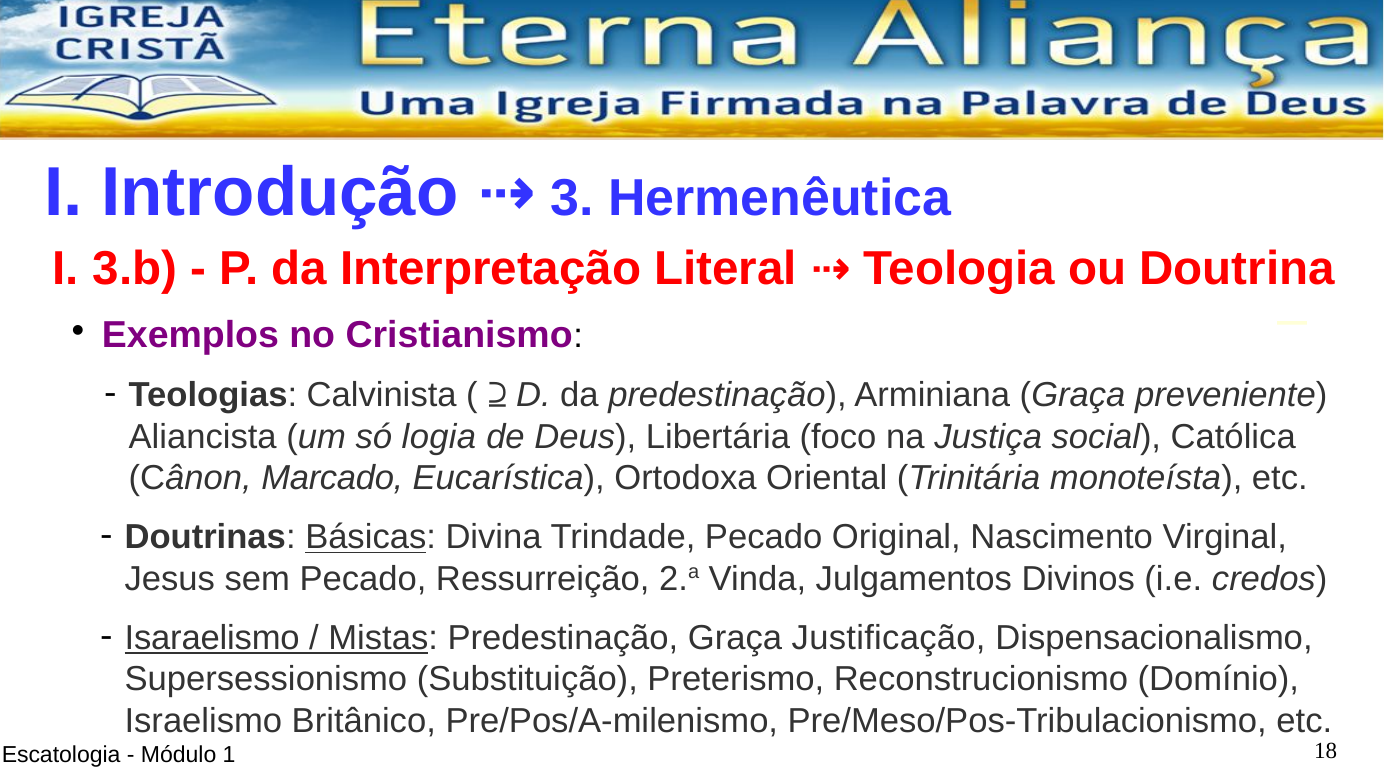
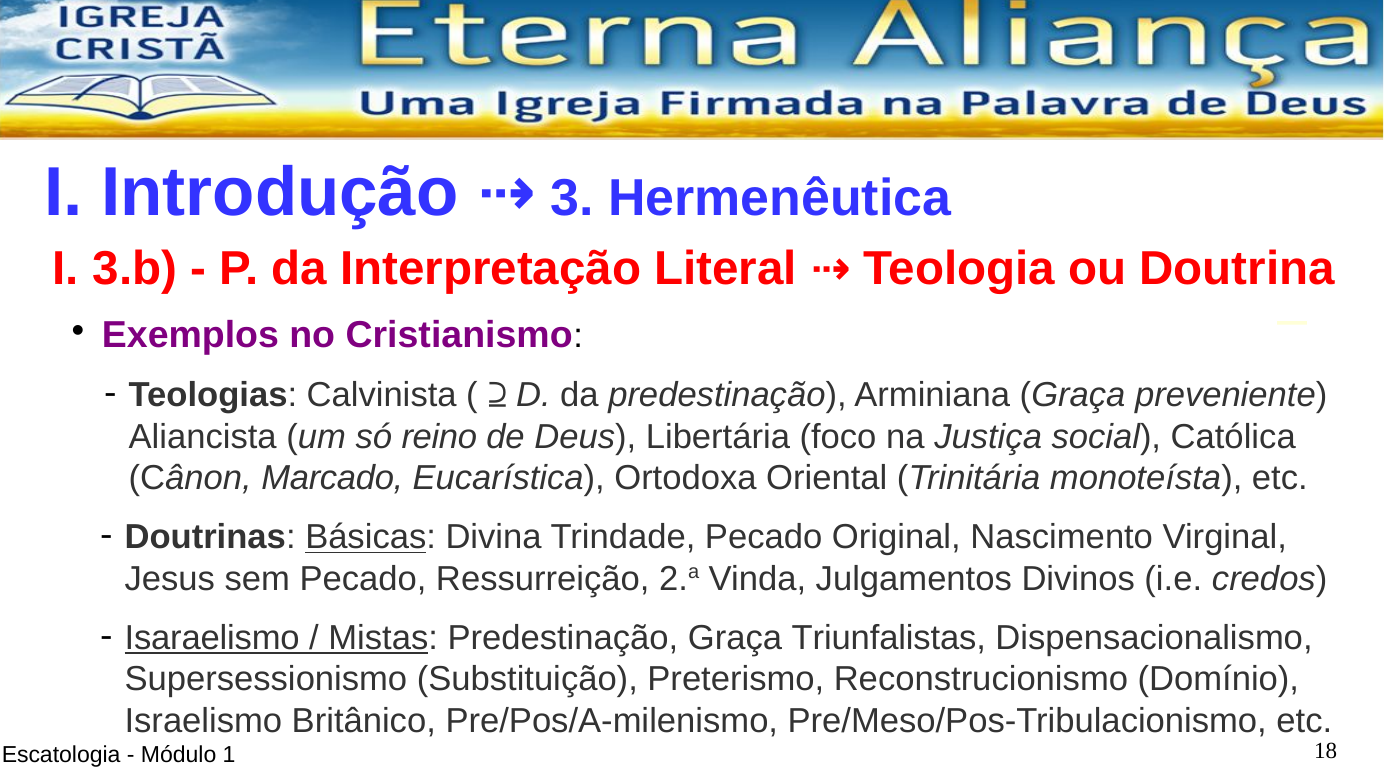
logia: logia -> reino (439, 437)
Justificação: Justificação -> Triunfalistas (889, 637)
